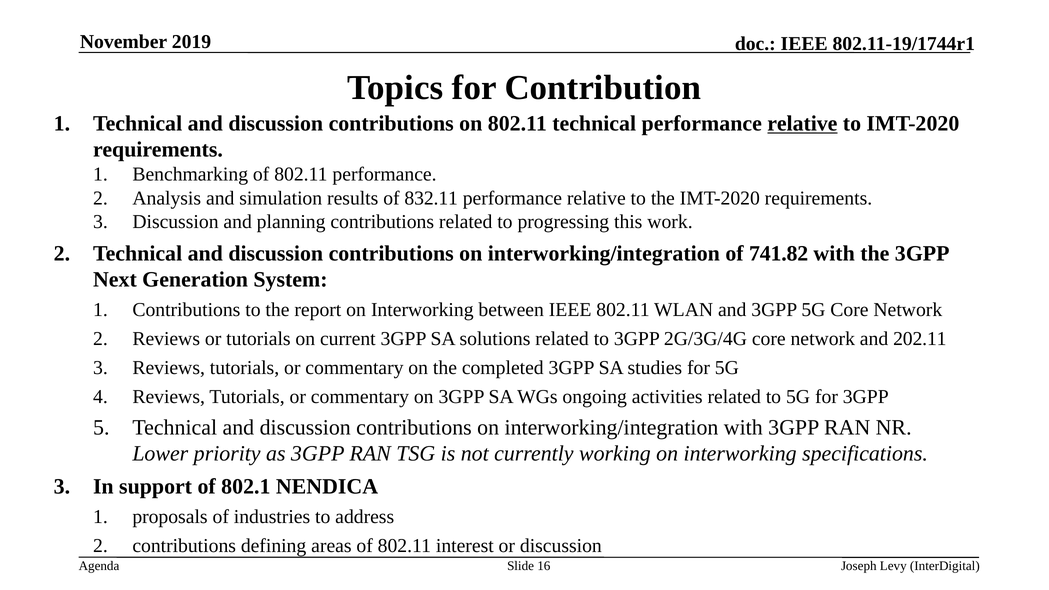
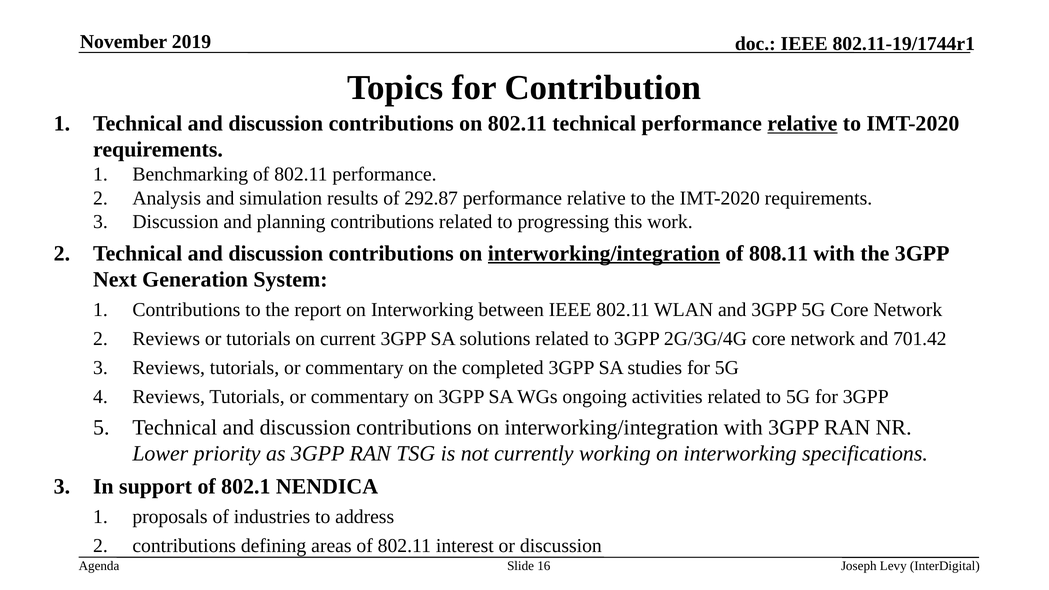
832.11: 832.11 -> 292.87 (431, 198)
interworking/integration underline: none -> present (604, 253)
741.82: 741.82 -> 808.11 (779, 253)
202.11: 202.11 -> 701.42 (920, 339)
